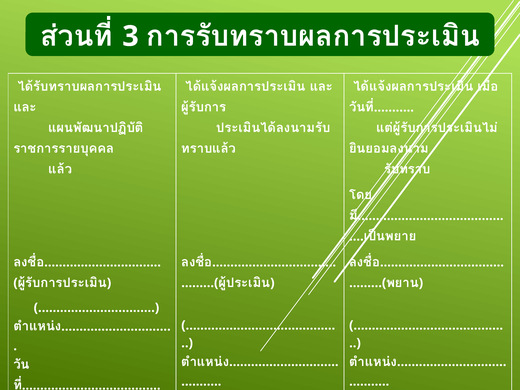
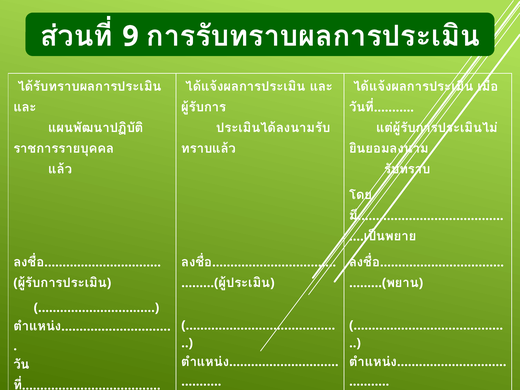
3: 3 -> 9 (131, 36)
